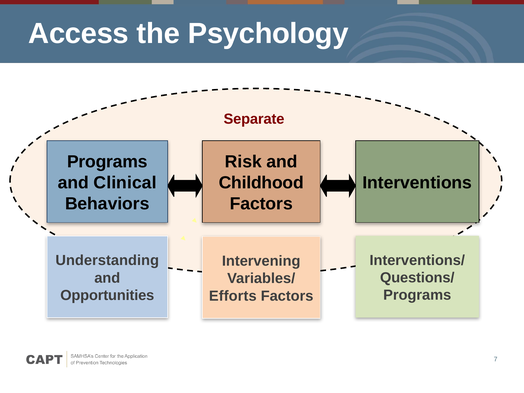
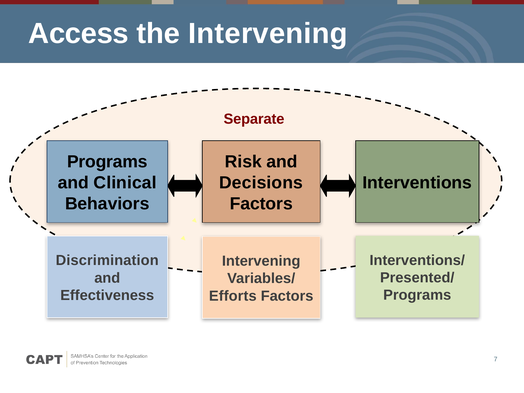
the Psychology: Psychology -> Intervening (268, 34)
Childhood: Childhood -> Decisions (261, 183)
Understanding: Understanding -> Discrimination (107, 260)
Questions/: Questions/ -> Presented/ (417, 278)
Opportunities: Opportunities -> Effectiveness (107, 295)
